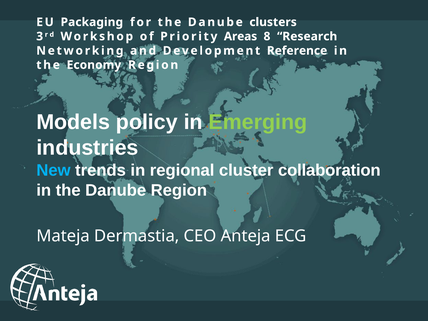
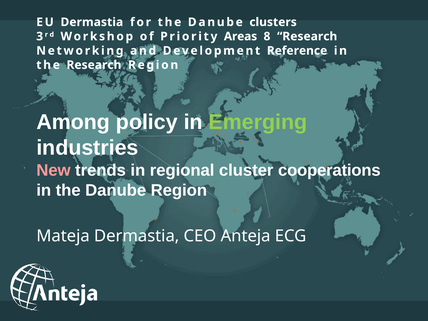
EU Packaging: Packaging -> Dermastia (92, 22)
the Economy: Economy -> Research (94, 65)
Models: Models -> Among (73, 122)
New colour: light blue -> pink (53, 170)
collaboration: collaboration -> cooperations (329, 170)
